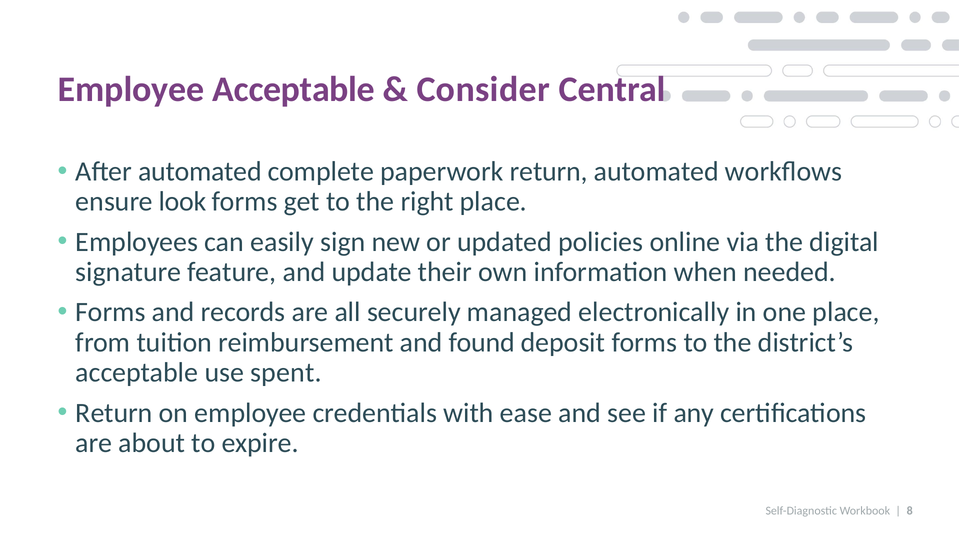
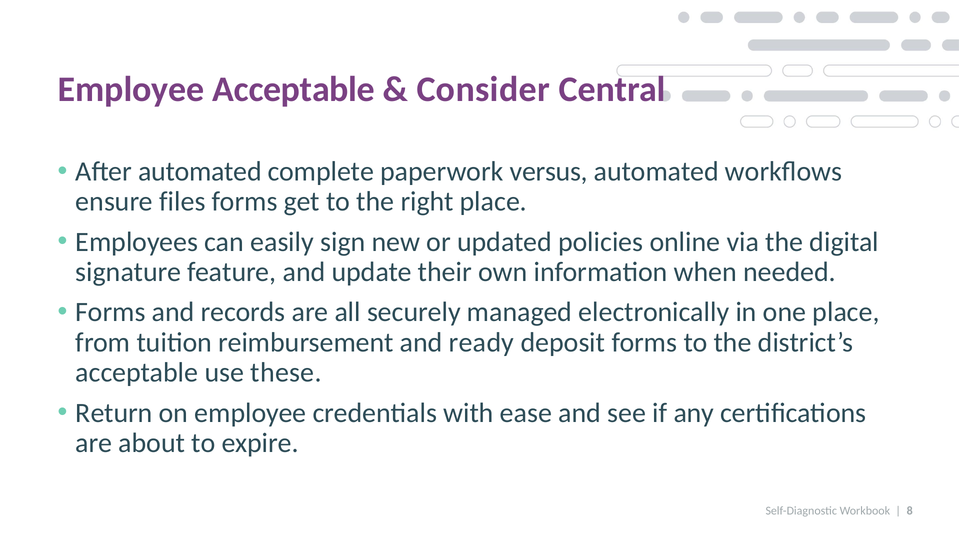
paperwork return: return -> versus (549, 172)
look: look -> files (182, 202)
found: found -> ready (481, 343)
spent: spent -> these (286, 373)
